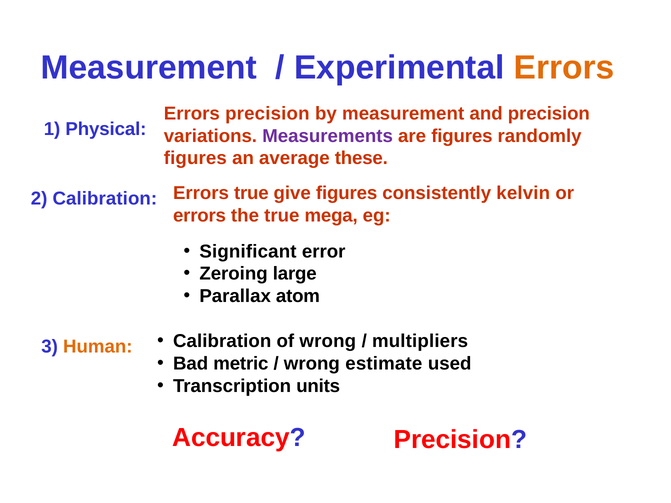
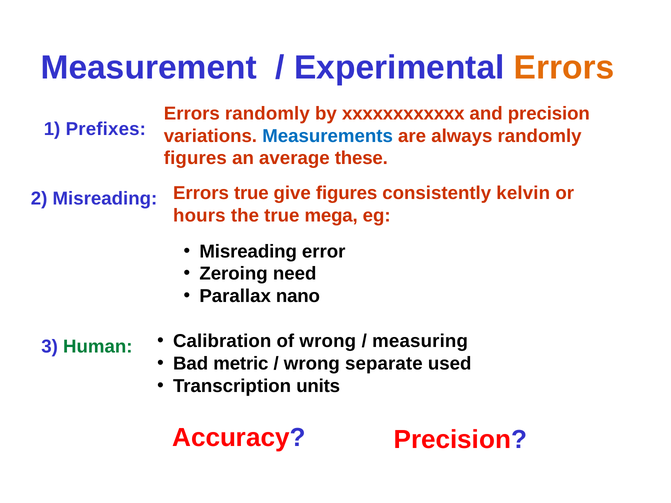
Errors precision: precision -> randomly (267, 114)
by measurement: measurement -> xxxxxxxxxxxx (403, 114)
Physical: Physical -> Prefixes (106, 129)
Measurements colour: purple -> blue (328, 136)
are figures: figures -> always (462, 136)
2 Calibration: Calibration -> Misreading (105, 199)
errors: errors -> hours (199, 216)
Significant: Significant -> Misreading (248, 252)
large: large -> need (295, 274)
atom: atom -> nano (298, 296)
Human colour: orange -> green (98, 347)
multipliers: multipliers -> measuring (420, 341)
estimate: estimate -> separate (384, 364)
